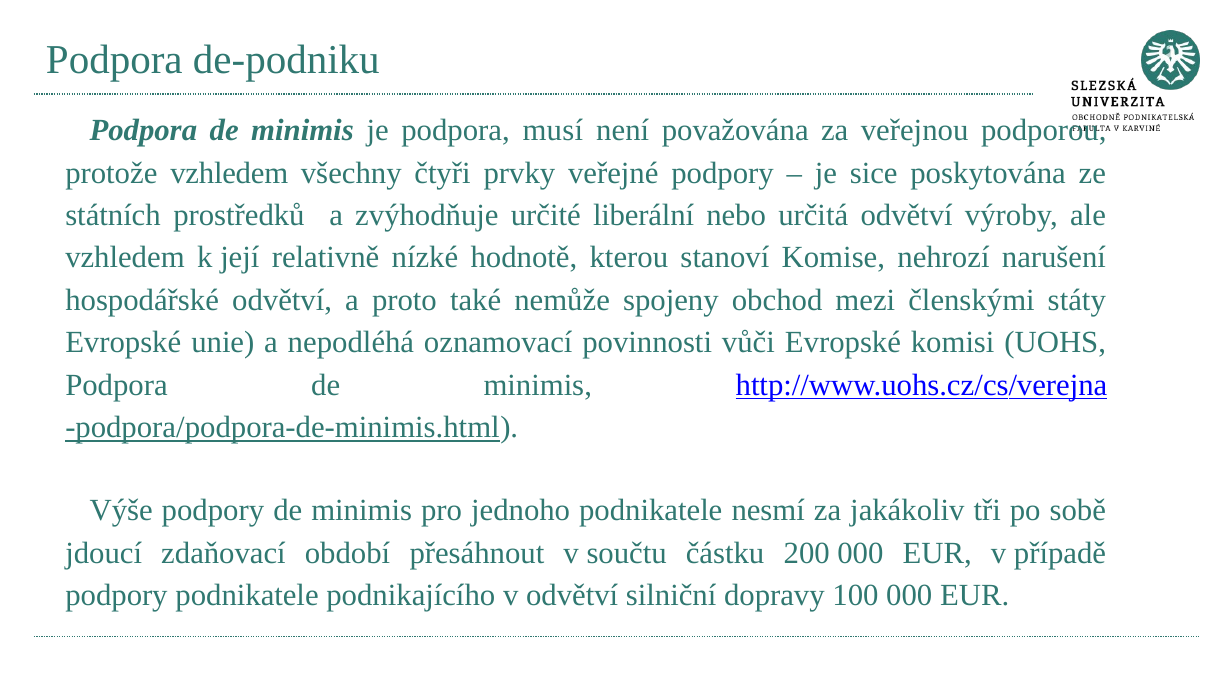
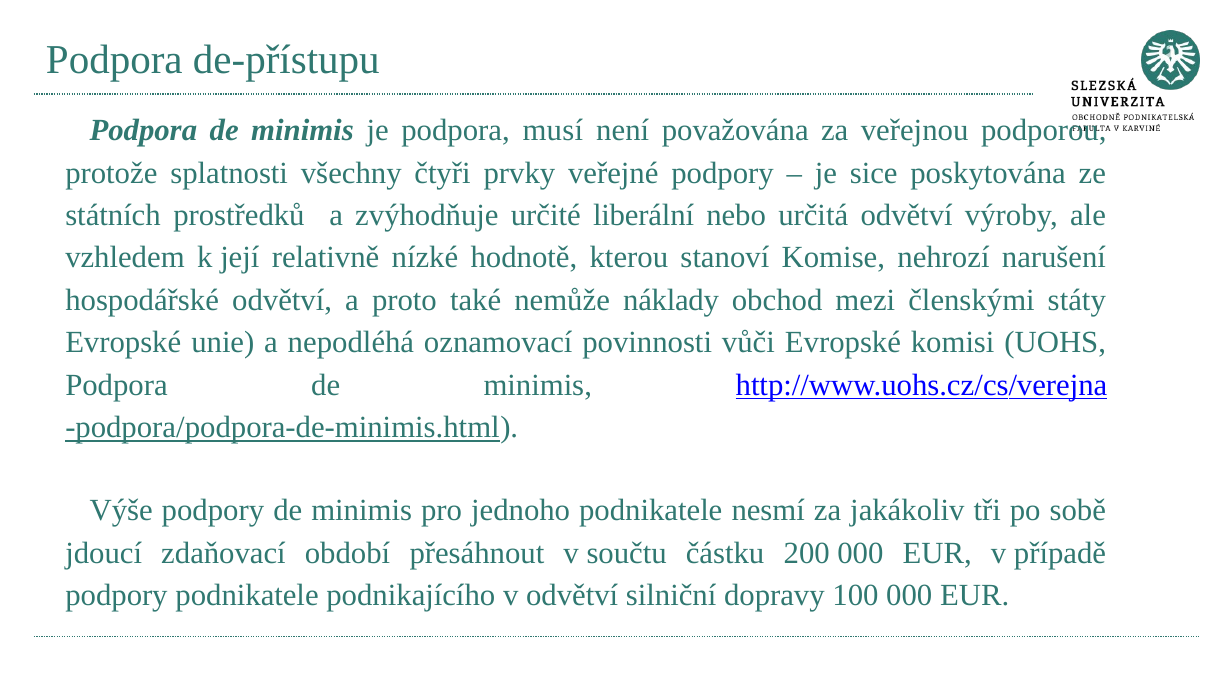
de-podniku: de-podniku -> de-přístupu (286, 60)
protože vzhledem: vzhledem -> splatnosti (229, 173)
spojeny: spojeny -> náklady (671, 300)
